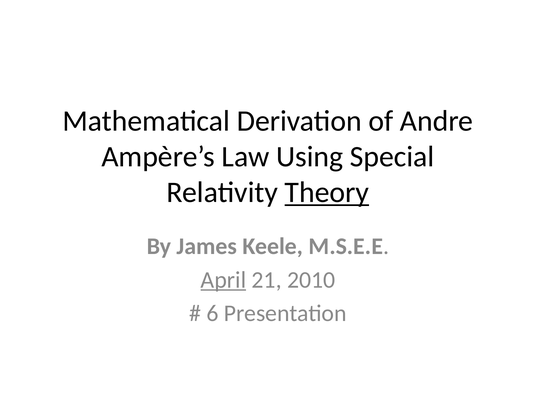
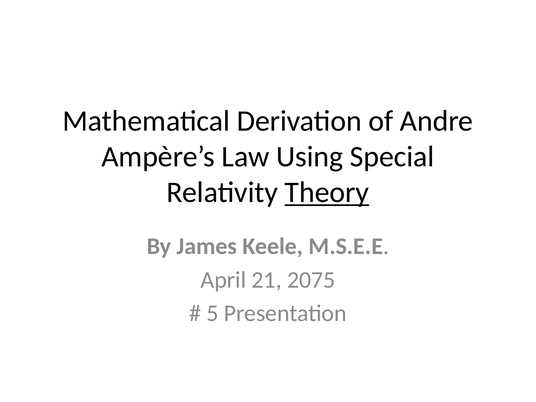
April underline: present -> none (223, 280)
2010: 2010 -> 2075 (311, 280)
6: 6 -> 5 (212, 313)
